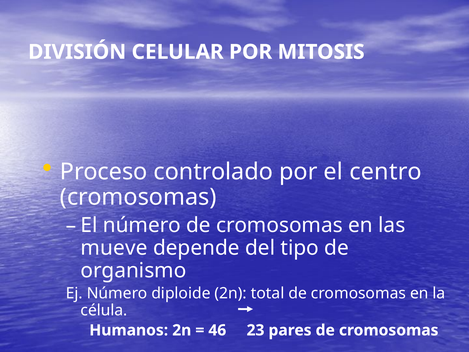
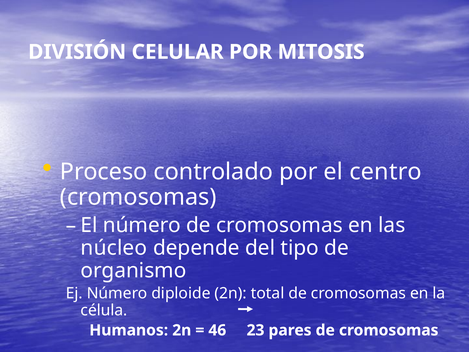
mueve: mueve -> núcleo (114, 248)
